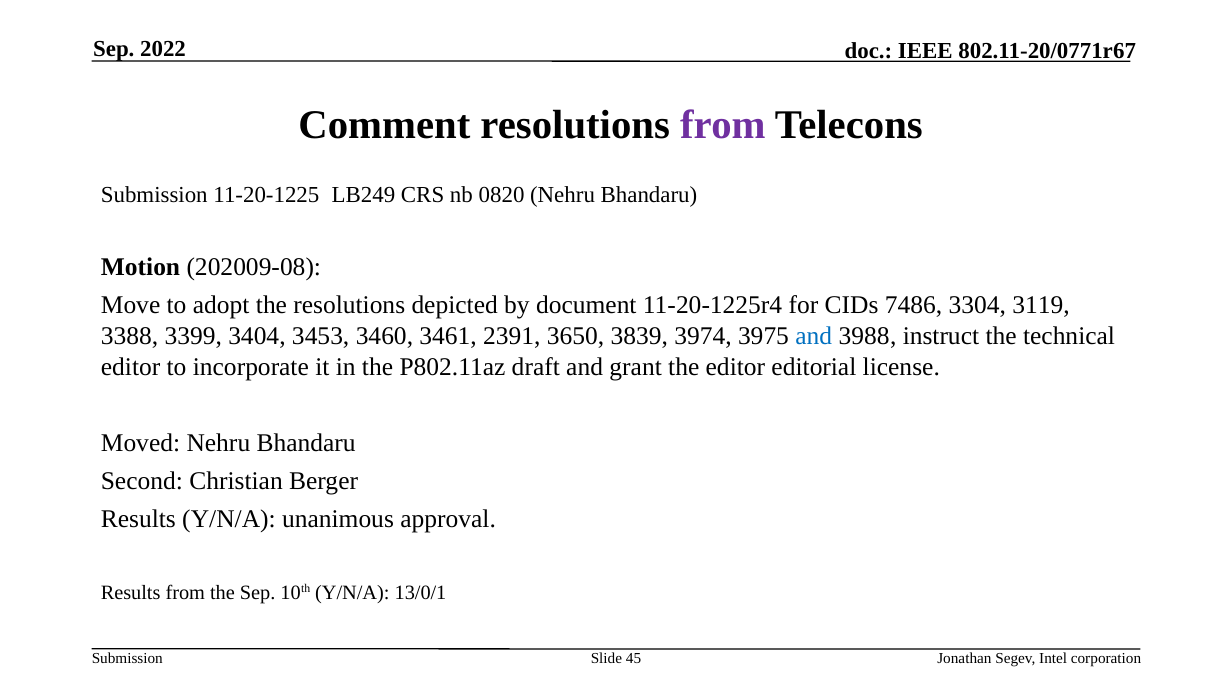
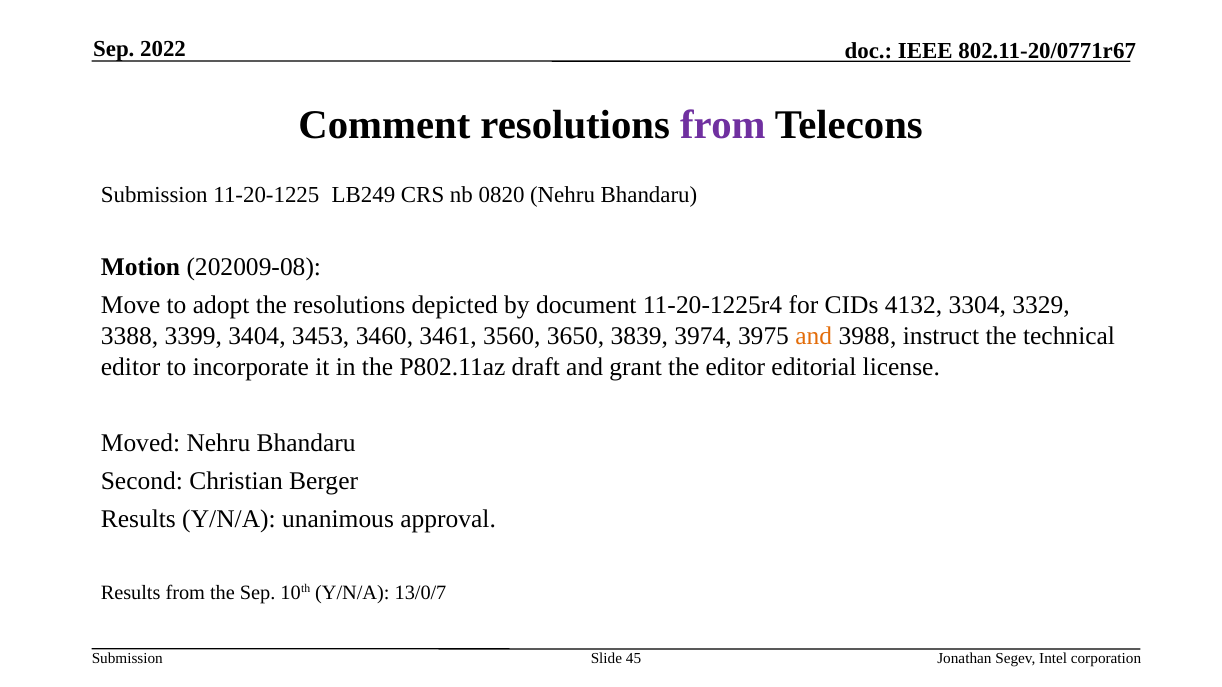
7486: 7486 -> 4132 (914, 306)
3119: 3119 -> 3329 (1041, 306)
2391: 2391 -> 3560 (512, 336)
and colour: blue -> orange (814, 336)
13/0/1: 13/0/1 -> 13/0/7 (421, 593)
